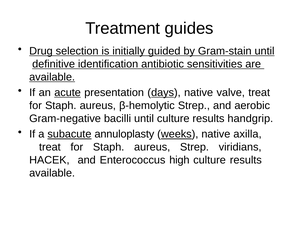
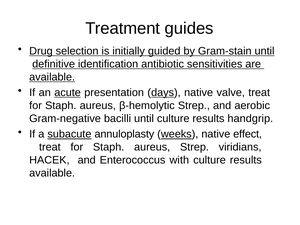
axilla: axilla -> effect (248, 134)
high: high -> with (179, 160)
